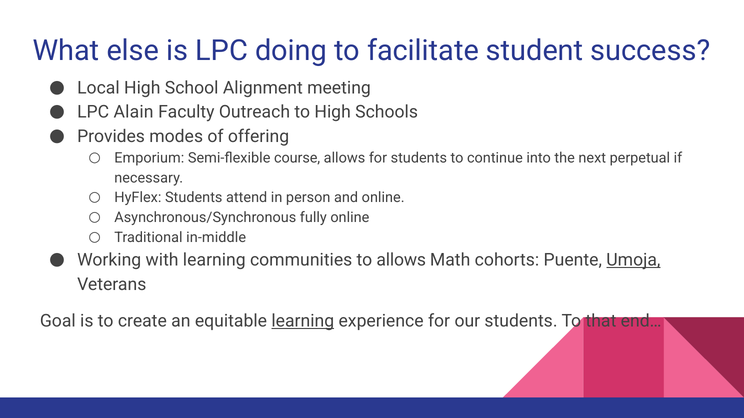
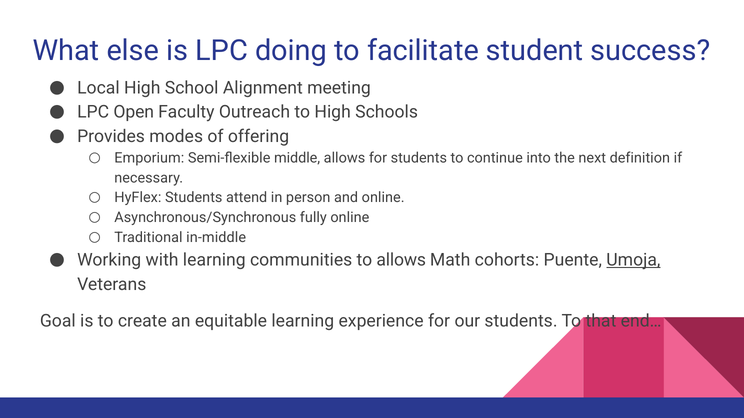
Alain: Alain -> Open (134, 112)
course: course -> middle (297, 158)
perpetual: perpetual -> definition (640, 158)
learning underline: present -> none (303, 321)
